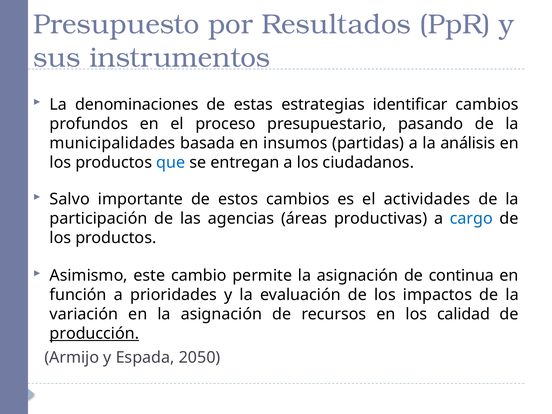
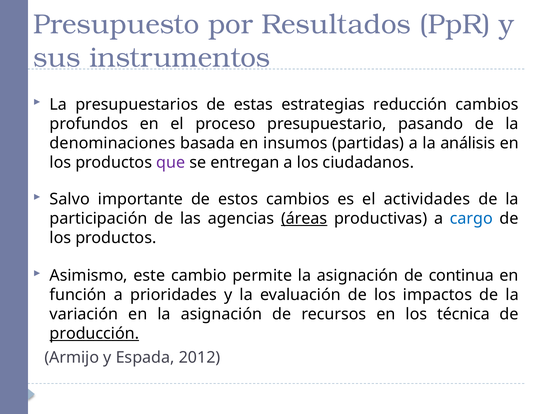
denominaciones: denominaciones -> presupuestarios (137, 104)
identificar: identificar -> reducción (410, 104)
municipalidades: municipalidades -> denominaciones (113, 143)
que colour: blue -> purple (171, 162)
áreas underline: none -> present (304, 219)
calidad: calidad -> técnica (463, 314)
2050: 2050 -> 2012 (200, 358)
